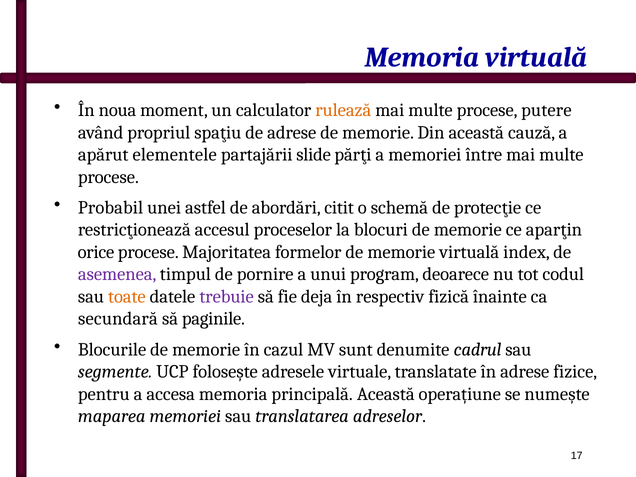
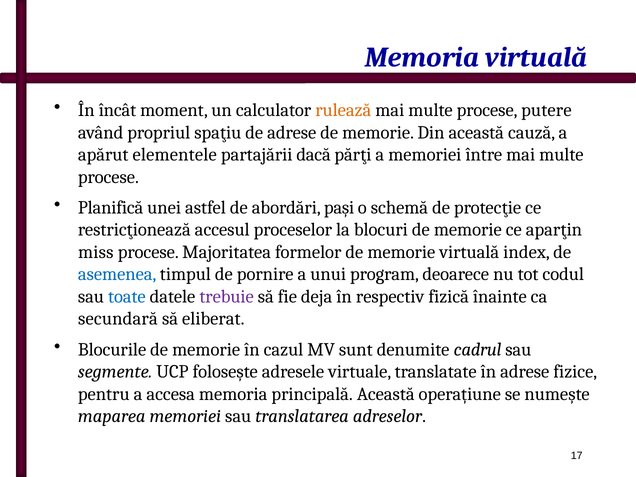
noua: noua -> încât (117, 110)
slide: slide -> dacă (314, 155)
Probabil: Probabil -> Planifică (111, 208)
citit: citit -> paşi (339, 208)
orice: orice -> miss (96, 252)
asemenea colour: purple -> blue (117, 274)
toate colour: orange -> blue (127, 297)
paginile: paginile -> eliberat (213, 319)
